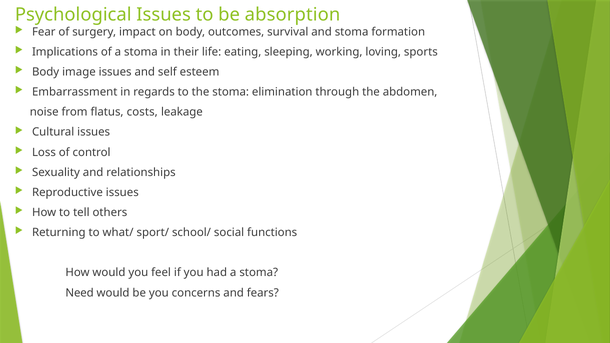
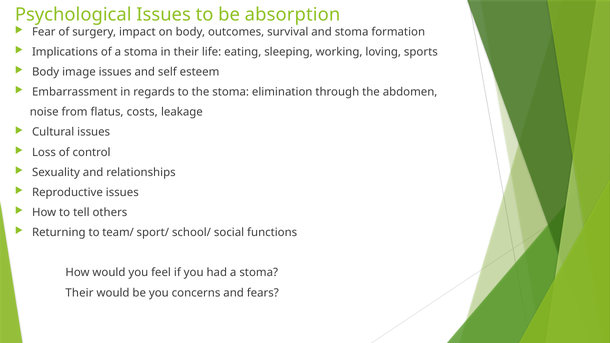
what/: what/ -> team/ (118, 233)
Need: Need -> Their (79, 293)
